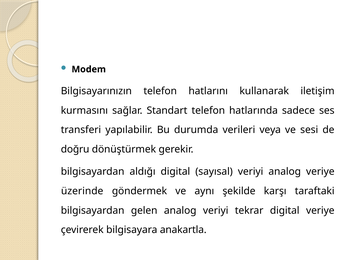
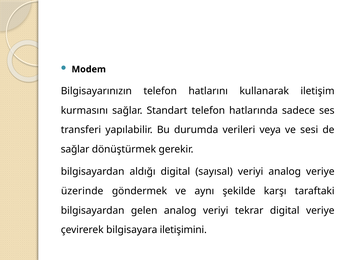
doğru: doğru -> sağlar (75, 149)
anakartla: anakartla -> iletişimini (183, 229)
